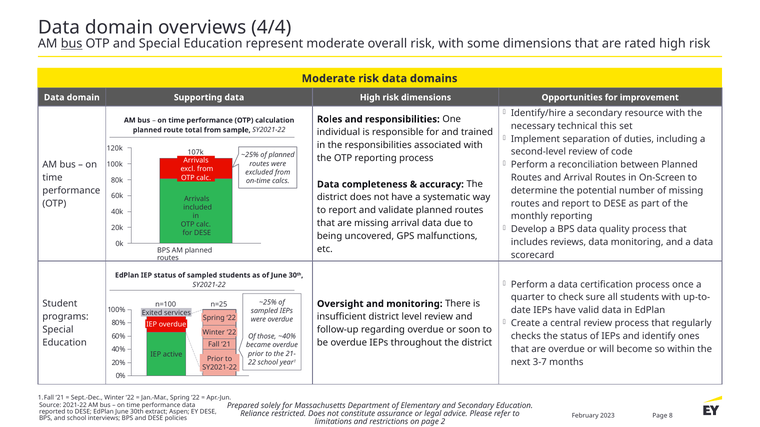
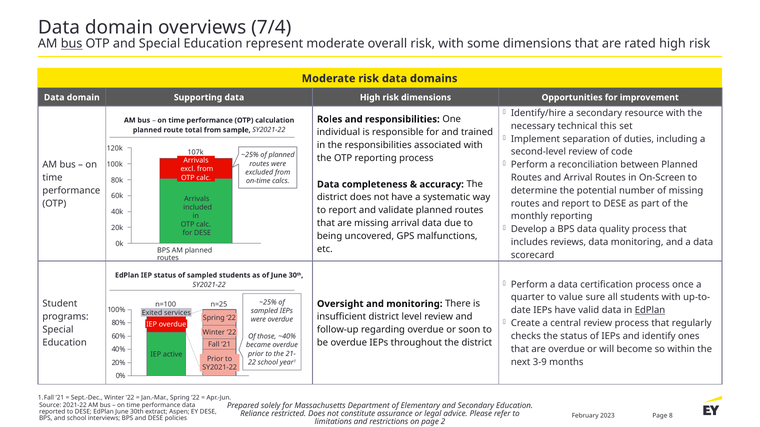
4/4: 4/4 -> 7/4 (271, 28)
check: check -> value (571, 298)
EdPlan underline: none -> present (650, 310)
3-7: 3-7 -> 3-9 (540, 362)
